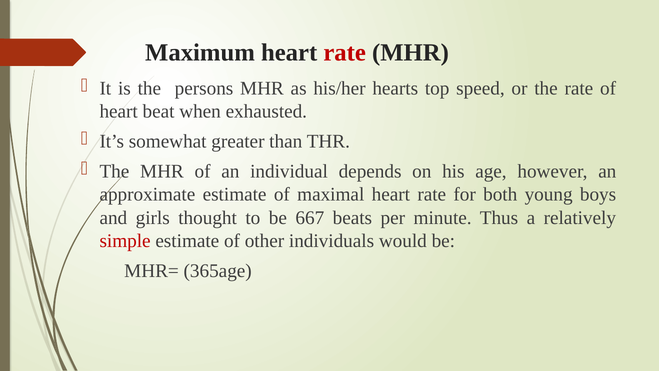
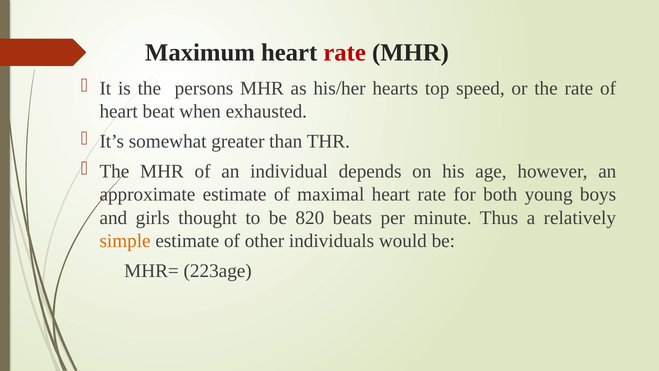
667: 667 -> 820 (310, 217)
simple colour: red -> orange (125, 241)
365: 365 -> 223 (201, 270)
